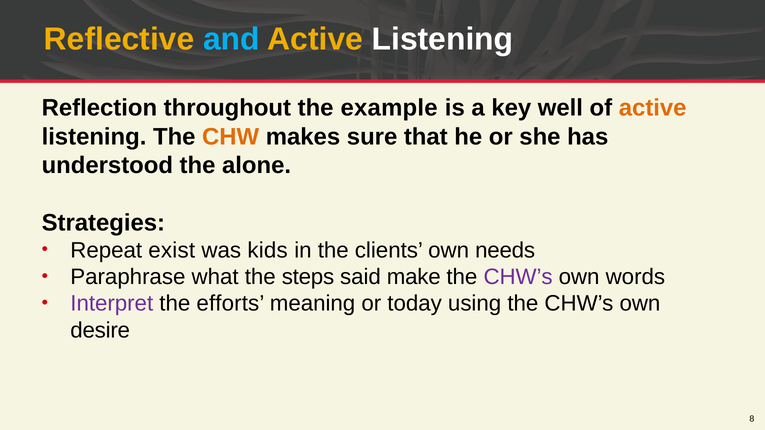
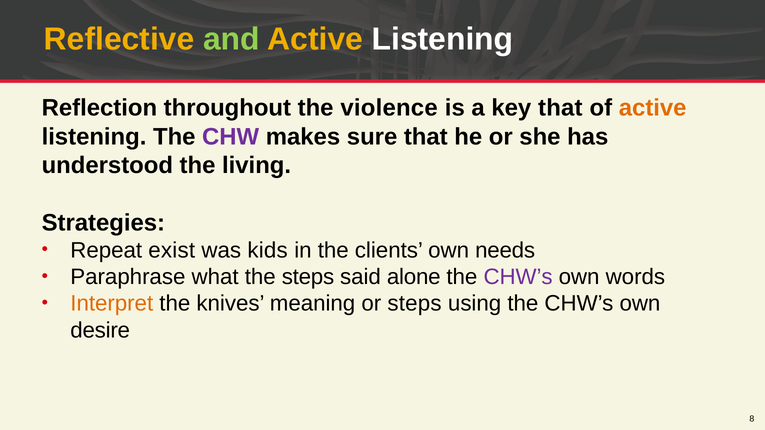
and colour: light blue -> light green (231, 39)
example: example -> violence (389, 108)
key well: well -> that (560, 108)
CHW colour: orange -> purple (231, 137)
alone: alone -> living (257, 165)
make: make -> alone (414, 277)
Interpret colour: purple -> orange (112, 304)
efforts: efforts -> knives (230, 304)
or today: today -> steps (414, 304)
